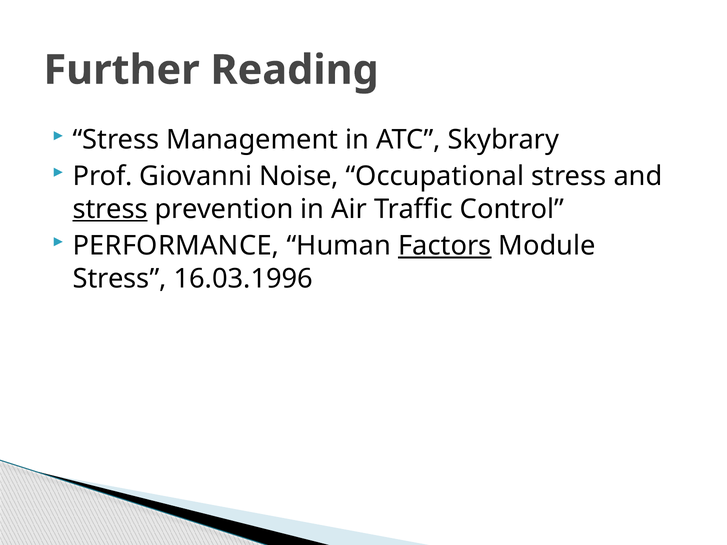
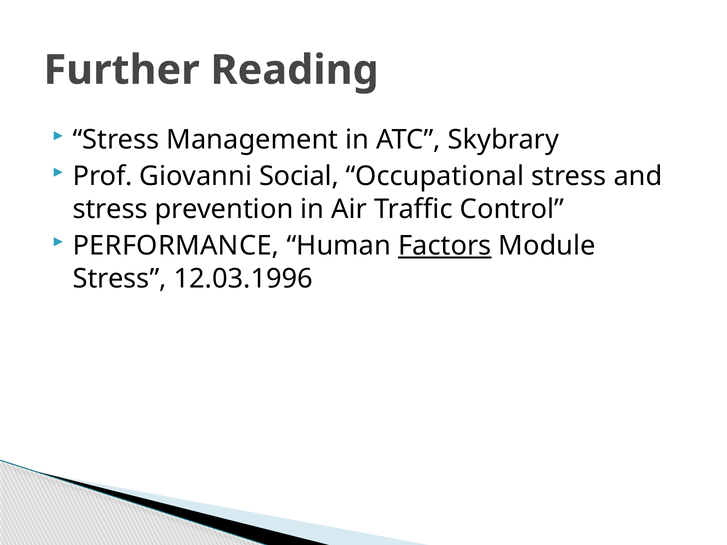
Noise: Noise -> Social (299, 176)
stress underline: present -> none (110, 209)
16.03.1996: 16.03.1996 -> 12.03.1996 (243, 279)
